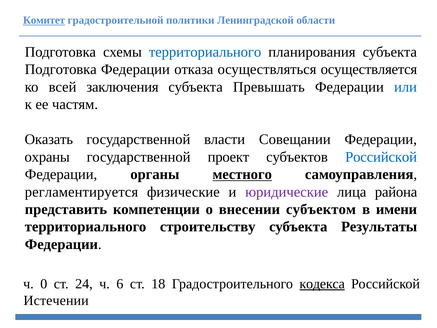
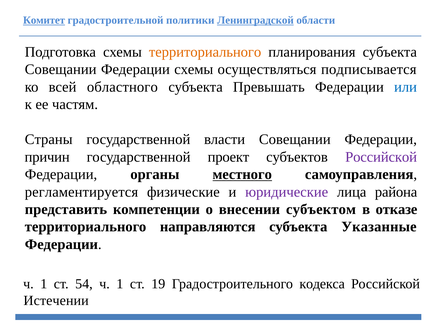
Ленинградской underline: none -> present (255, 20)
территориального colour: blue -> orange (205, 52)
Подготовка: Подготовка -> Совещании (61, 69)
Федерации отказа: отказа -> схемы (194, 69)
осуществляется: осуществляется -> подписывается (369, 69)
заключения: заключения -> областного (122, 87)
Оказать: Оказать -> Страны (49, 139)
охраны: охраны -> причин (47, 157)
Российской colour: blue -> purple (381, 157)
имени: имени -> отказе (397, 209)
строительству: строительству -> направляются (208, 227)
Результаты: Результаты -> Указанные (379, 227)
0: 0 -> 1 (44, 284)
24: 24 -> 54 (84, 284)
6: 6 -> 1 (120, 284)
18: 18 -> 19 (158, 284)
кодекса underline: present -> none (322, 284)
